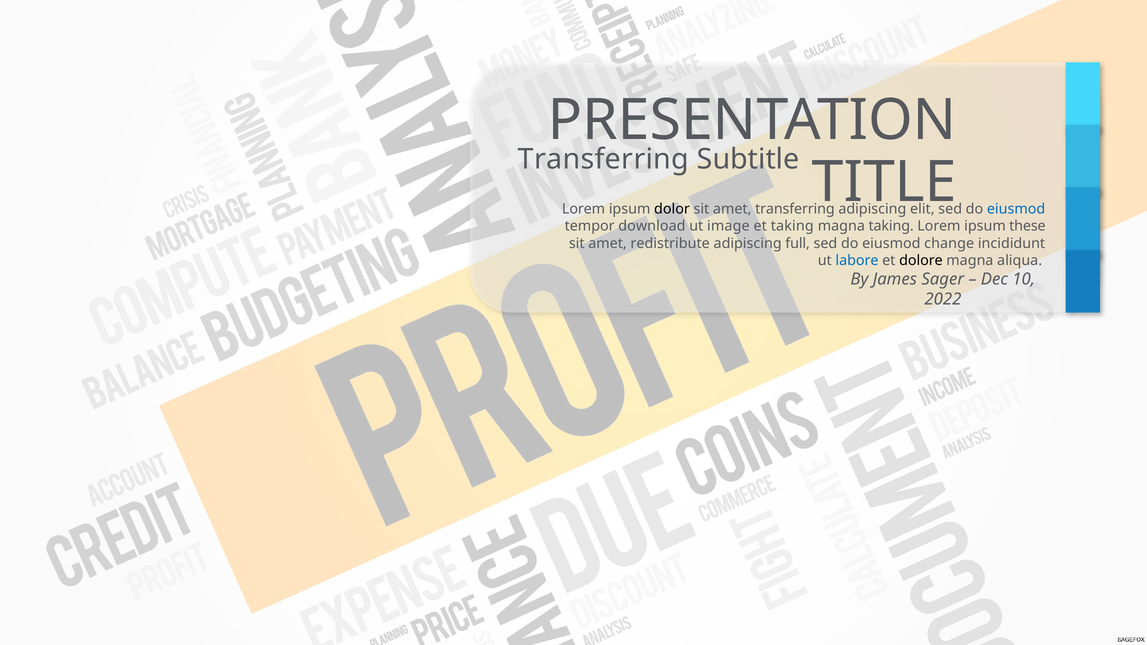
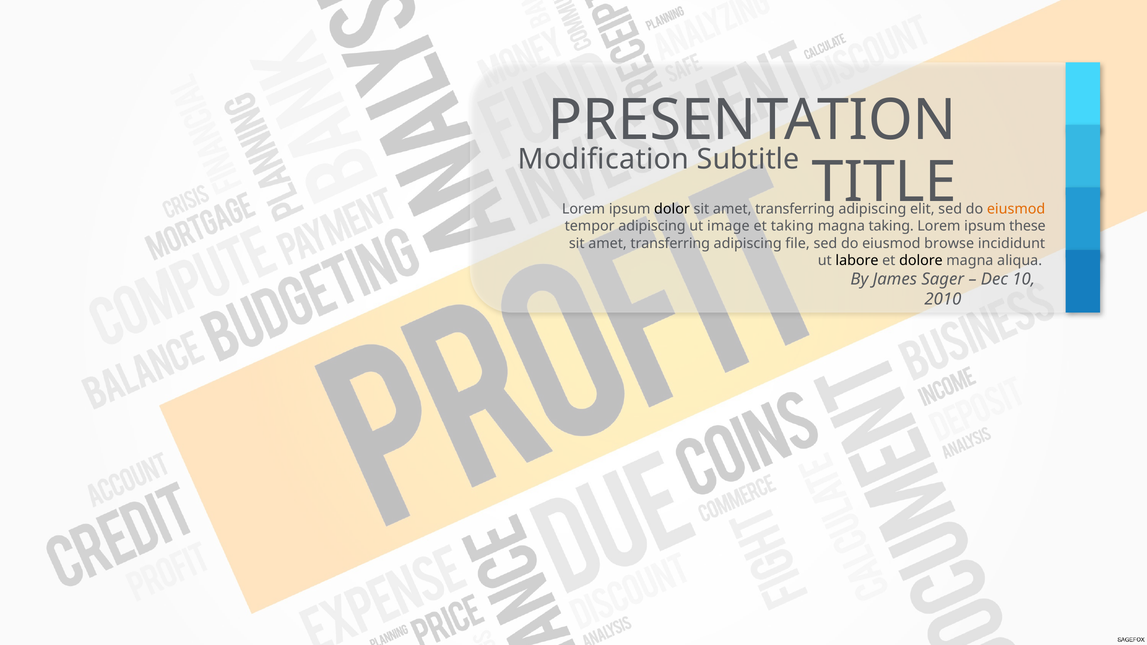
Transferring: Transferring -> Modification (604, 159)
eiusmod colour: blue -> orange (1016, 209)
tempor download: download -> adipiscing (652, 226)
redistribute: redistribute -> transferring (670, 243)
full: full -> file (798, 243)
change: change -> browse (949, 243)
labore colour: blue -> black (857, 261)
2022: 2022 -> 2010 (943, 299)
